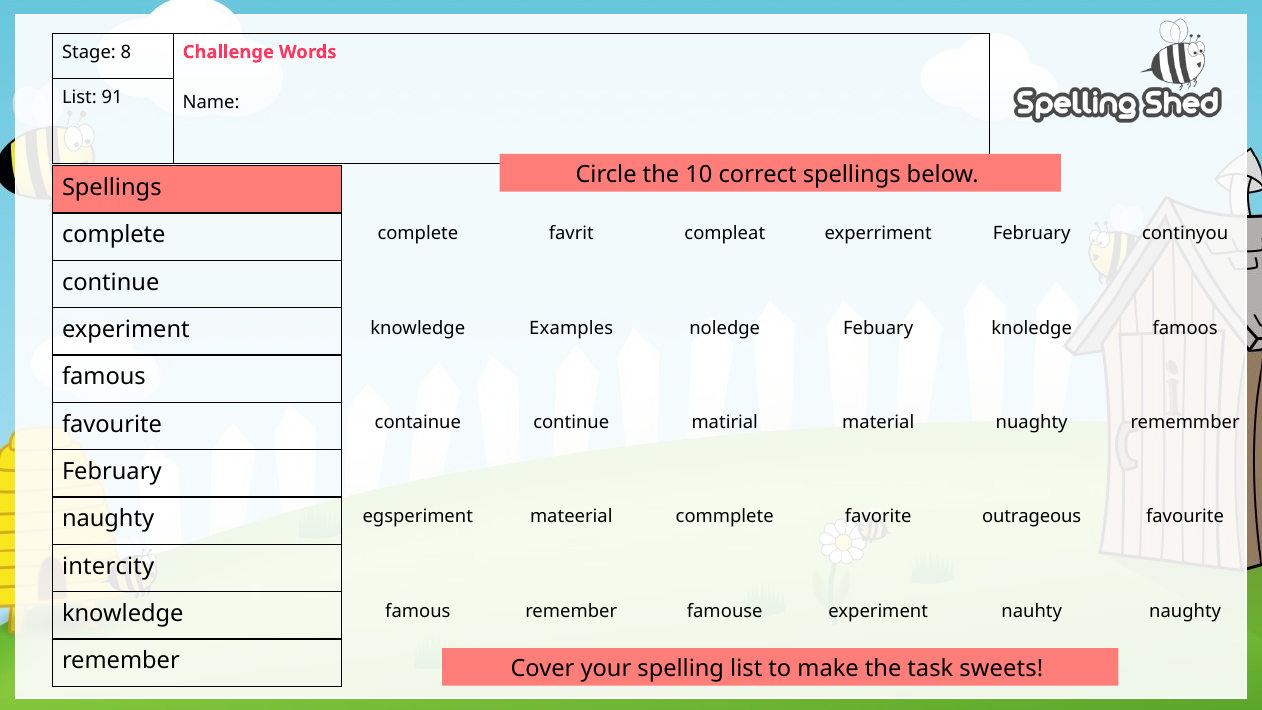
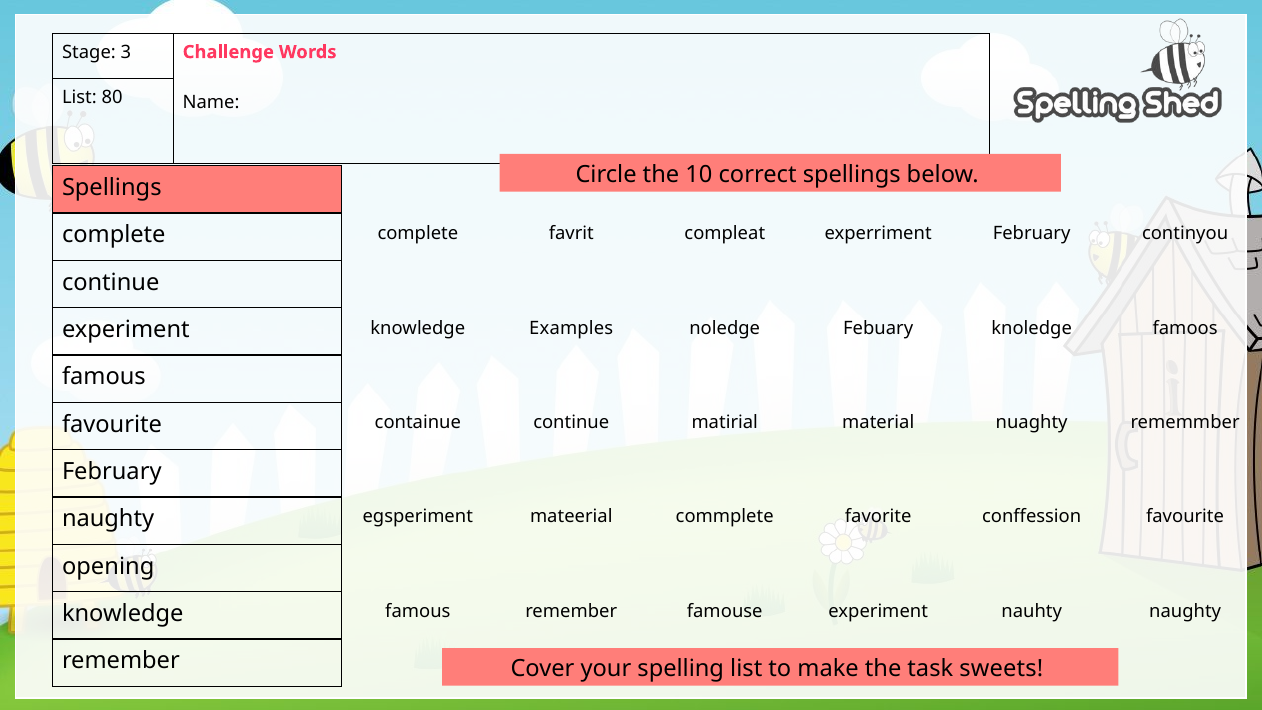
8: 8 -> 3 (126, 52)
91: 91 -> 80 (112, 97)
outrageous: outrageous -> conffession (1032, 517)
intercity: intercity -> opening (108, 566)
